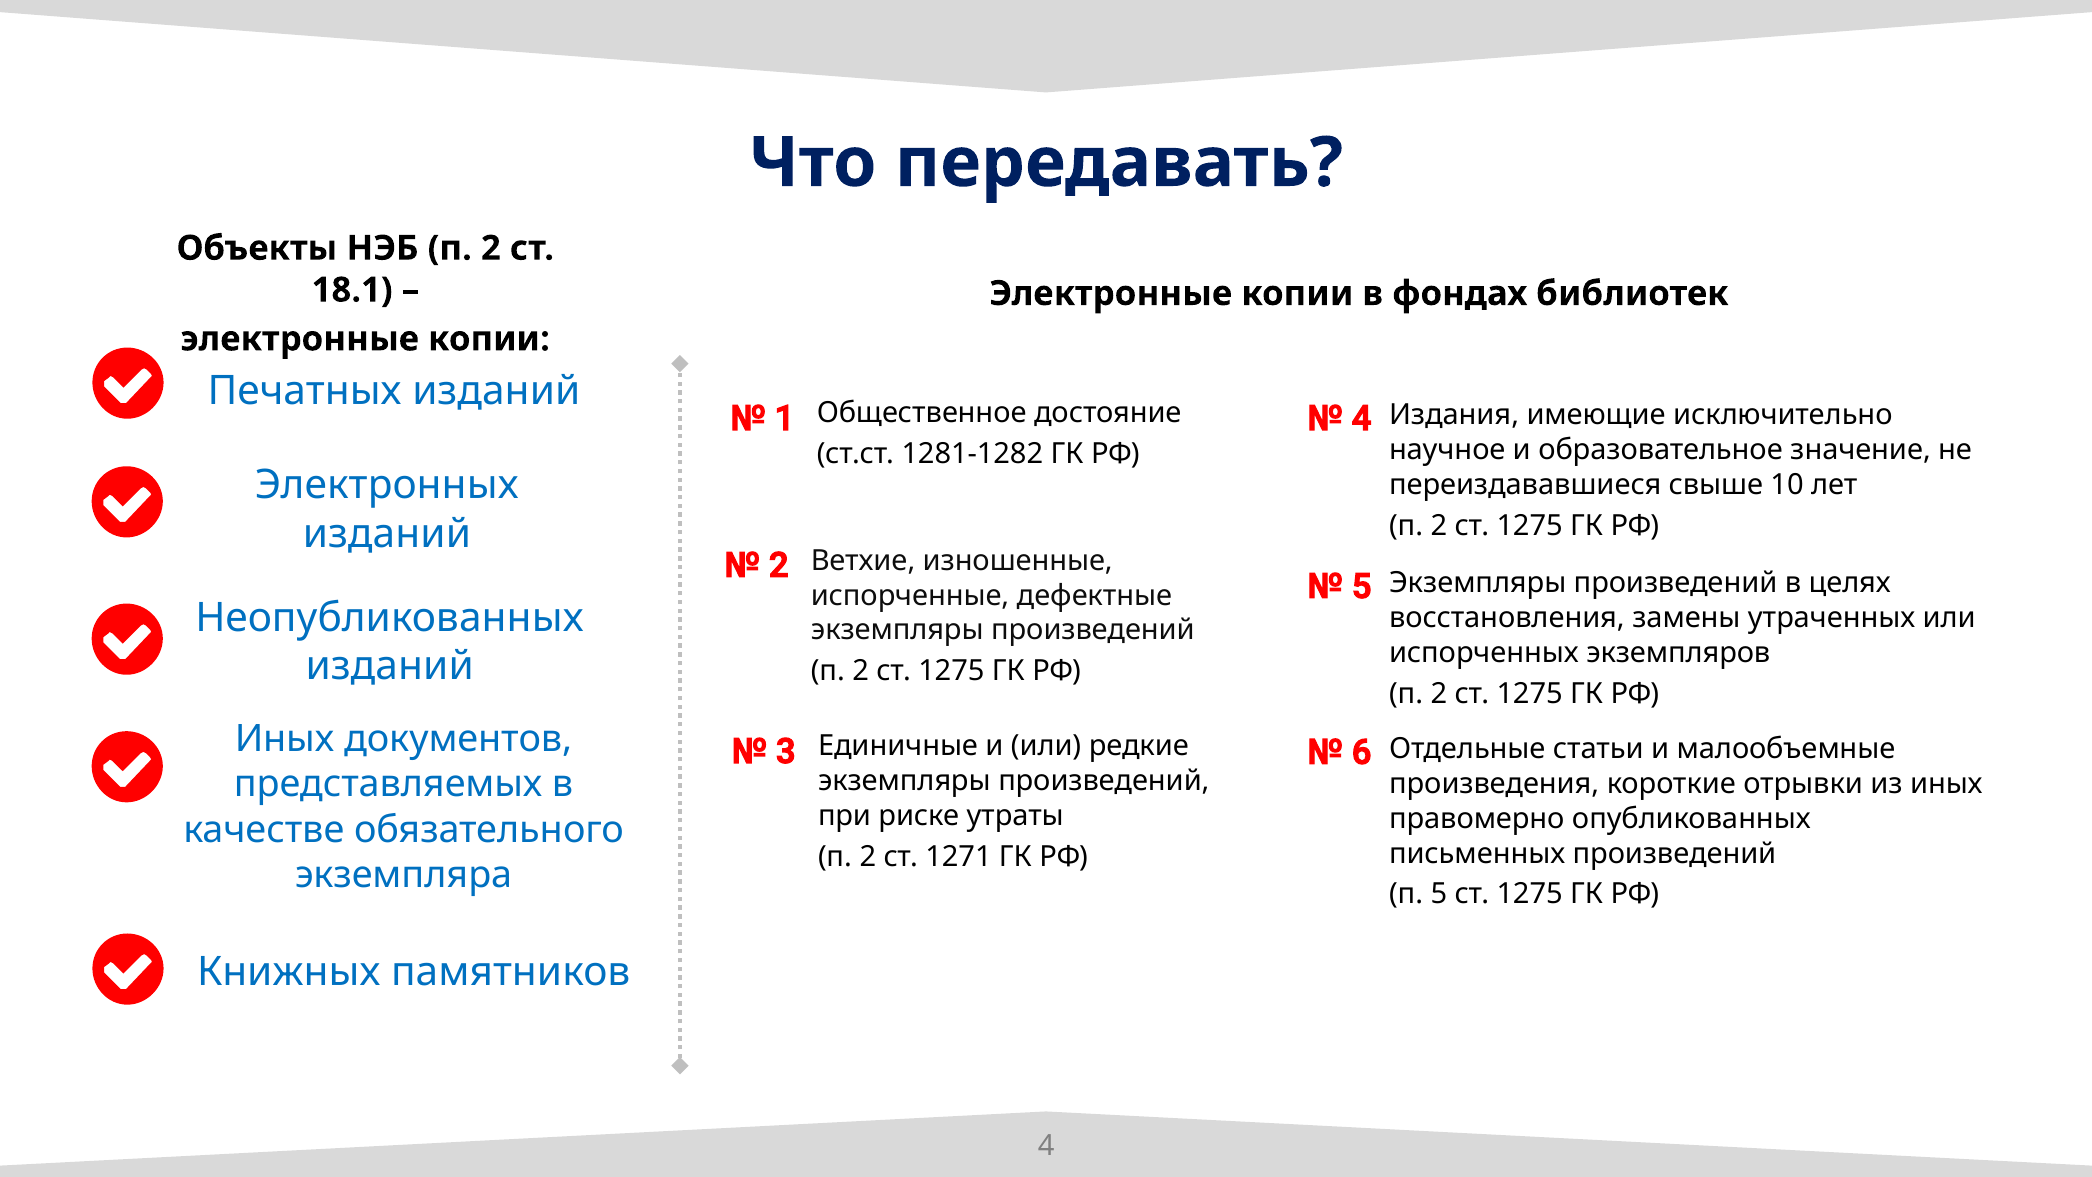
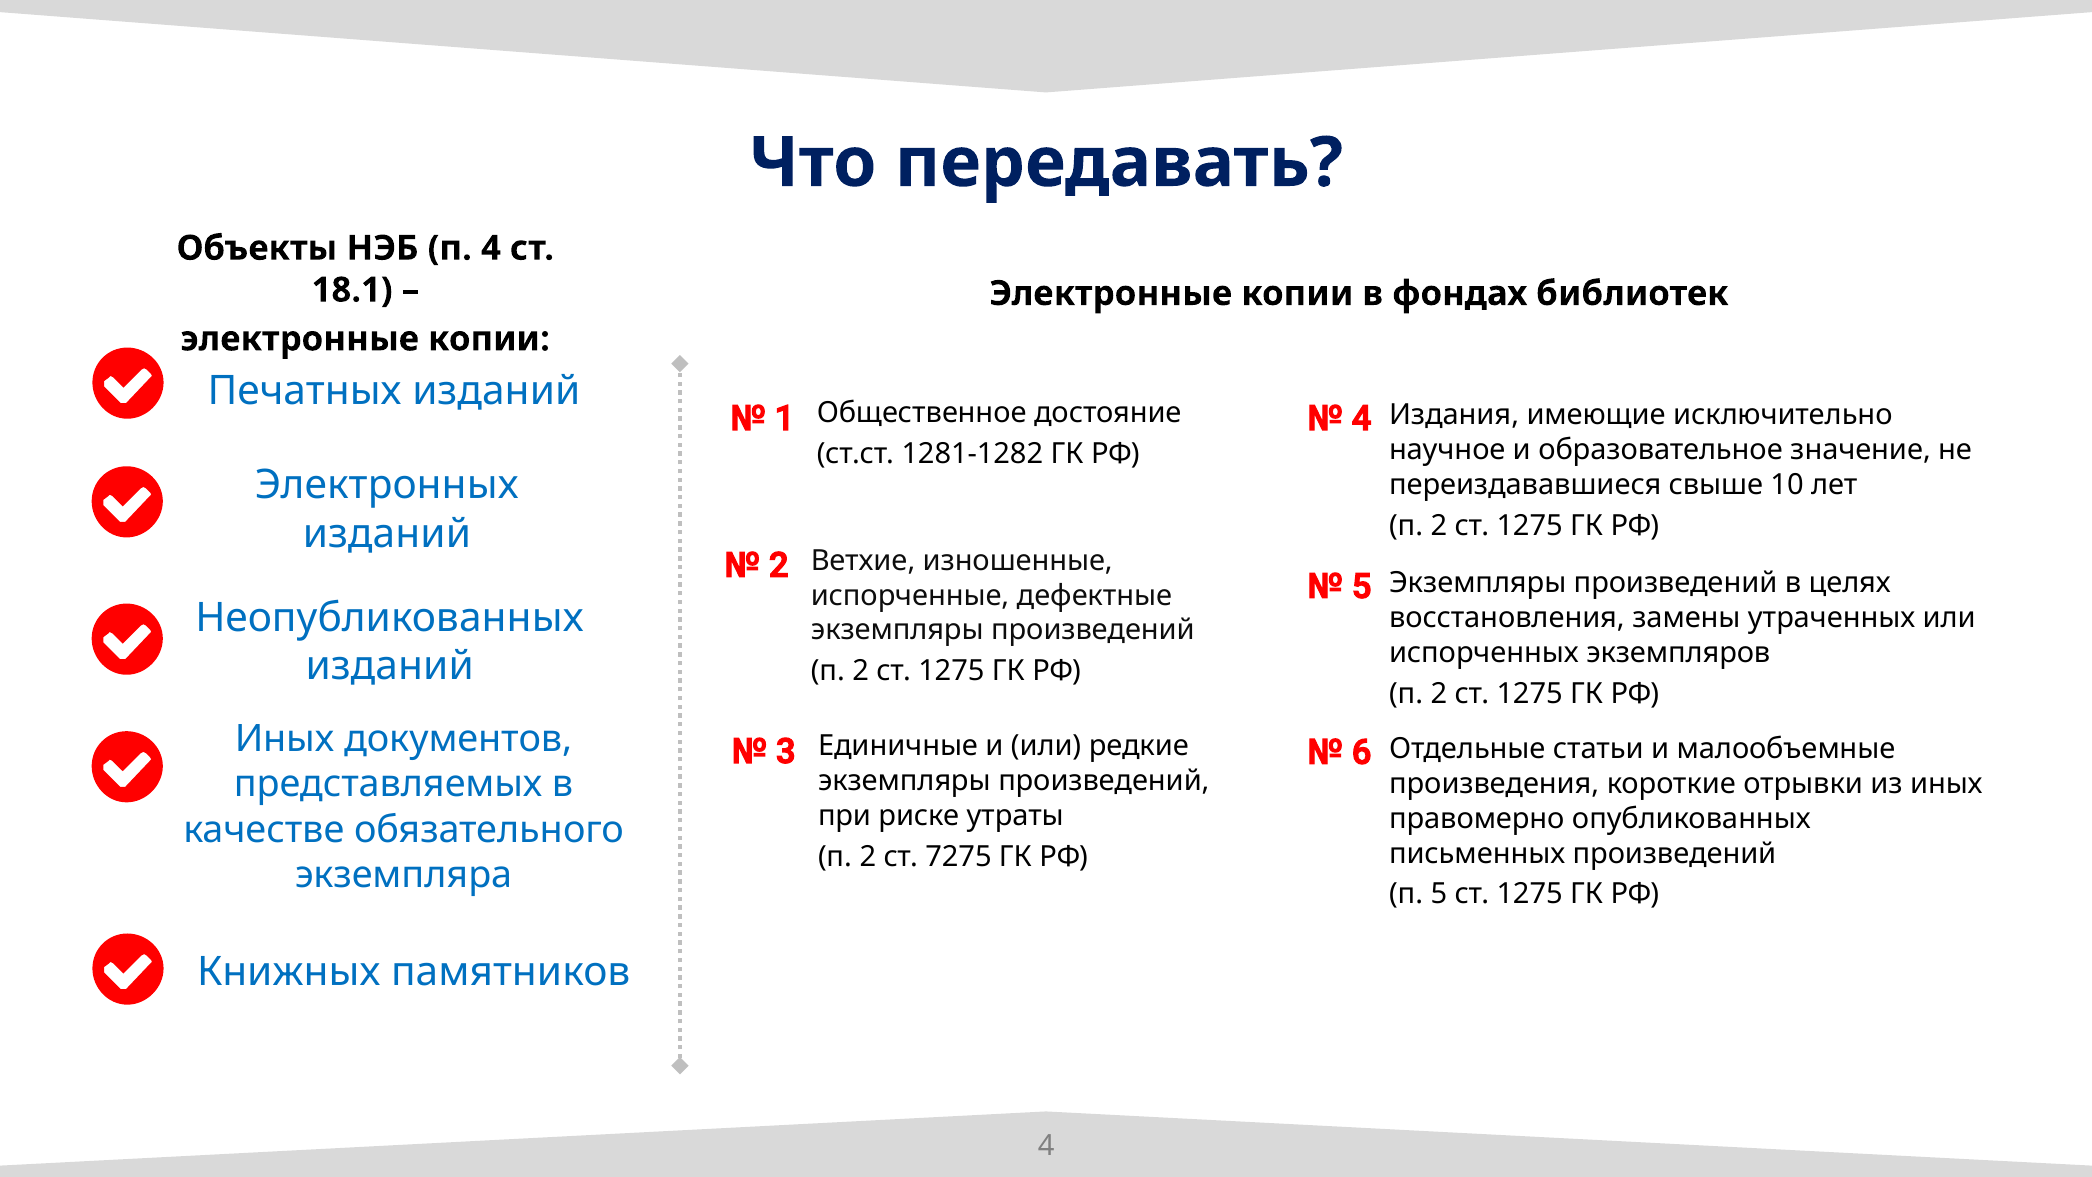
НЭБ п 2: 2 -> 4 (491, 248)
1271: 1271 -> 7275 (959, 857)
